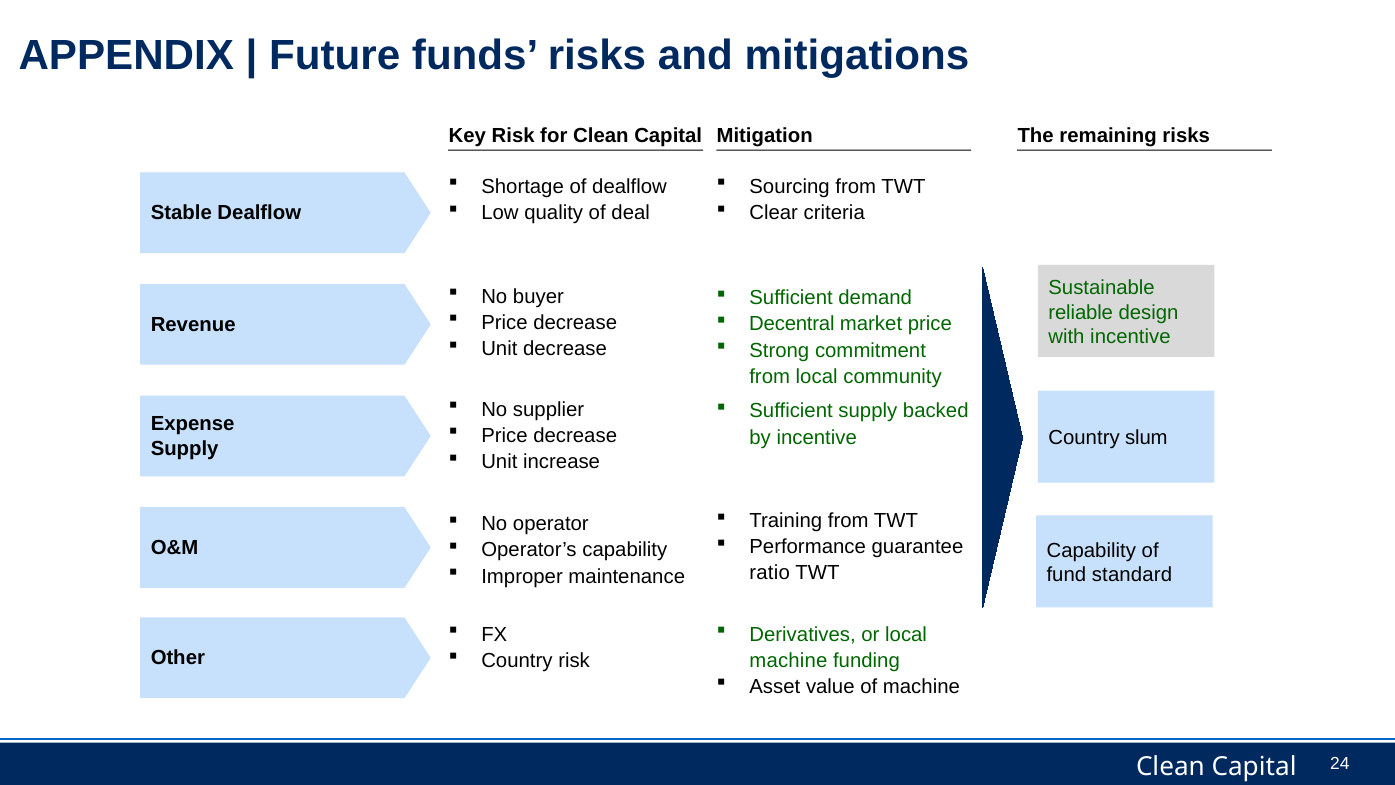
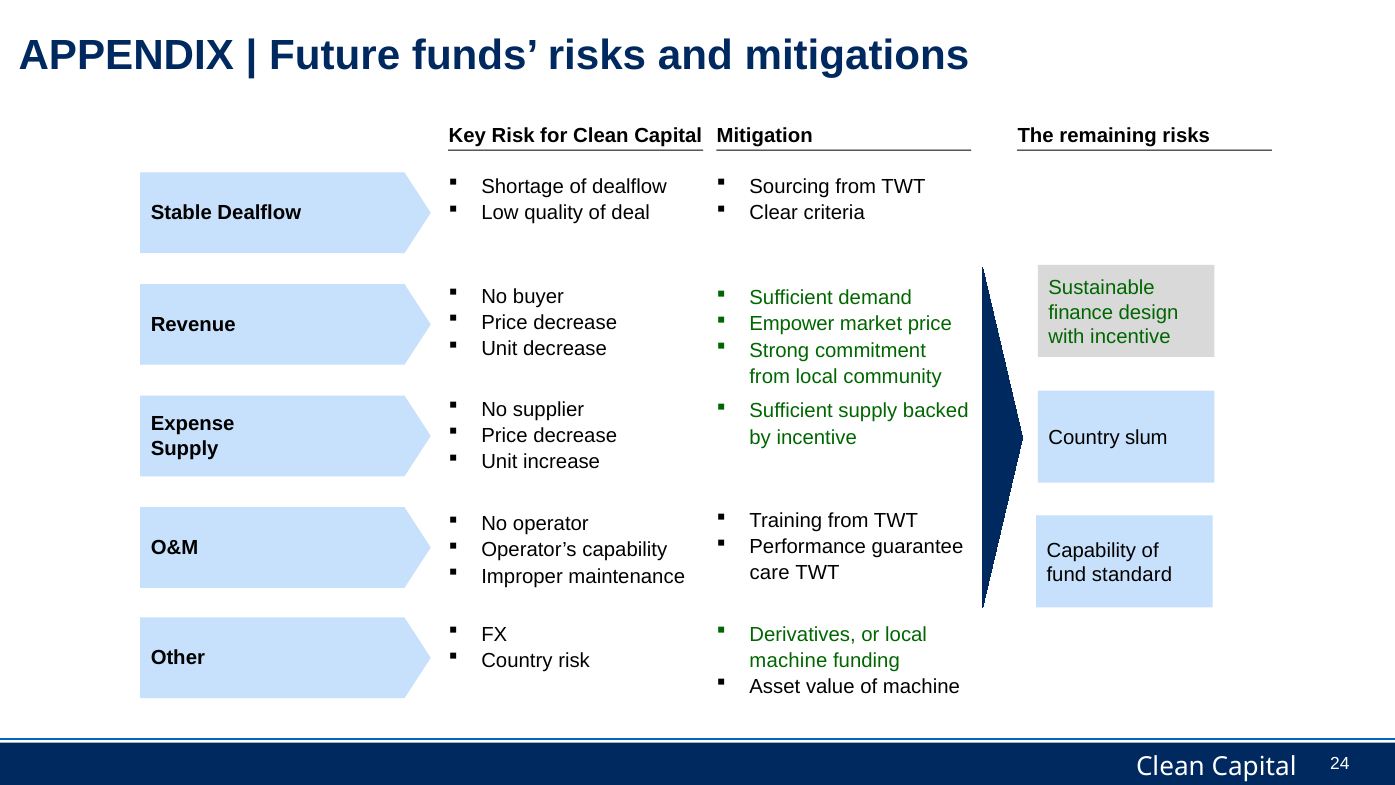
reliable: reliable -> finance (1081, 312)
Decentral: Decentral -> Empower (792, 324)
ratio: ratio -> care (770, 573)
